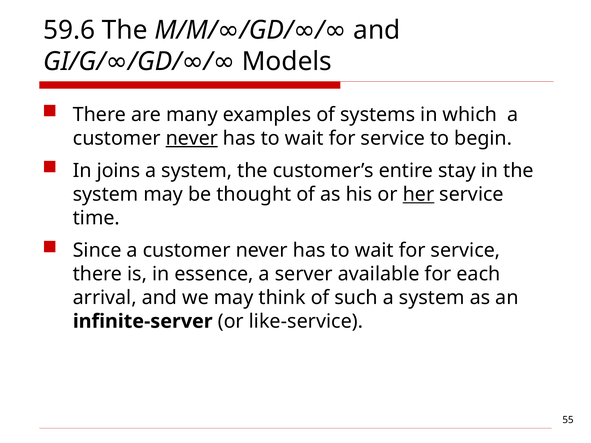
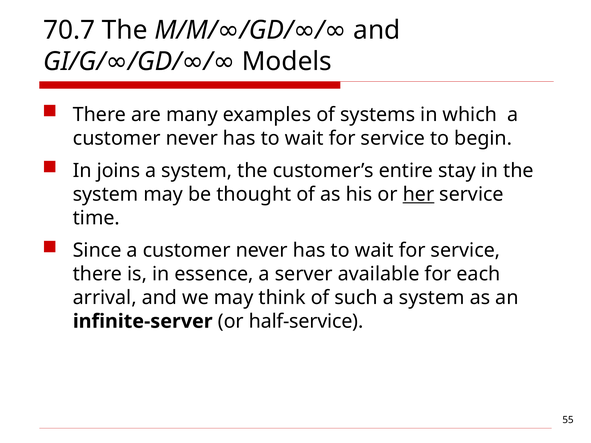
59.6: 59.6 -> 70.7 (69, 30)
never underline: present -> none (192, 138)
like-service: like-service -> half-service (306, 322)
